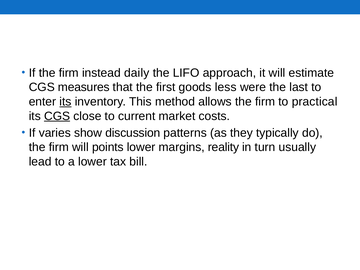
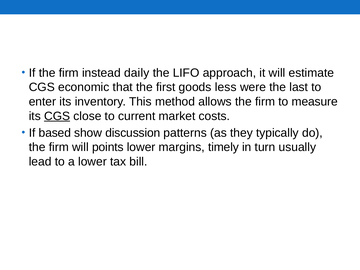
measures: measures -> economic (84, 87)
its underline: present -> none (65, 102)
practical: practical -> measure (315, 102)
varies: varies -> based (55, 133)
reality: reality -> timely (223, 147)
